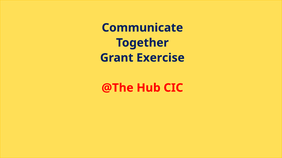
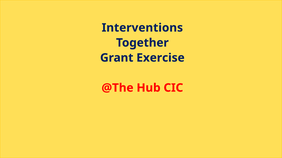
Communicate: Communicate -> Interventions (142, 28)
